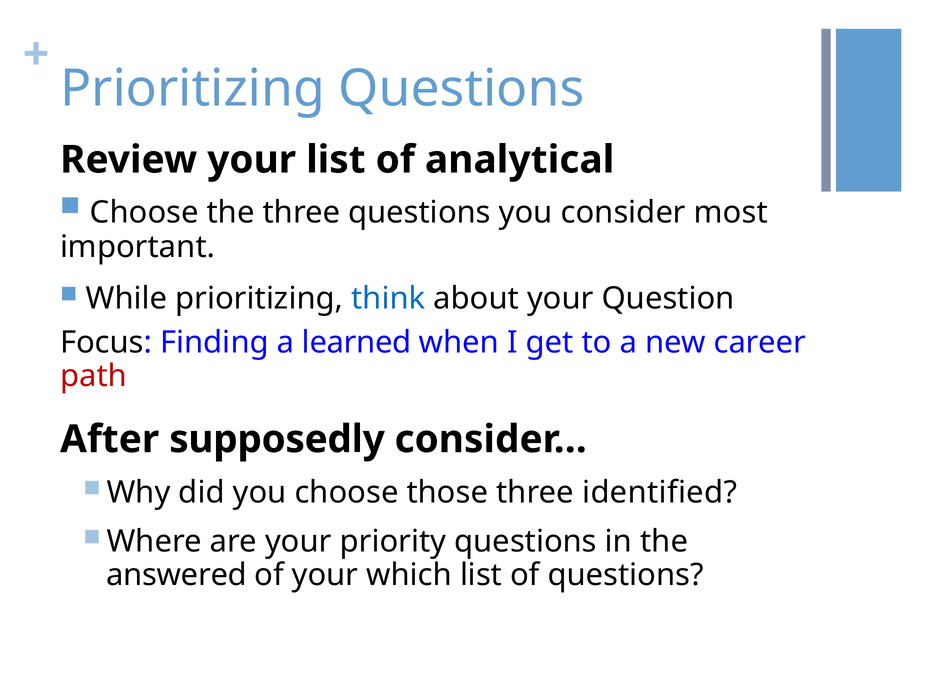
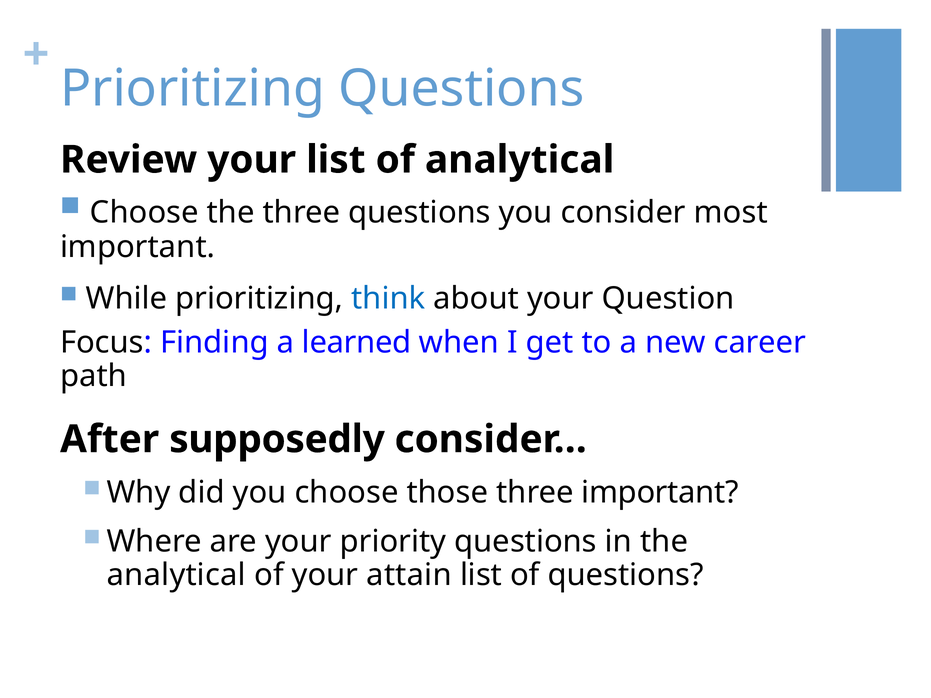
path colour: red -> black (94, 376)
three identified: identified -> important (660, 493)
answered: answered -> analytical (176, 575)
which: which -> attain (409, 575)
